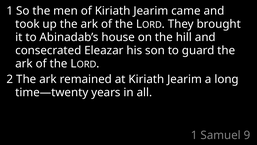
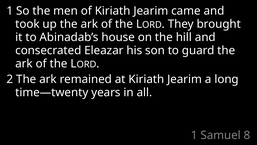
9: 9 -> 8 (247, 135)
